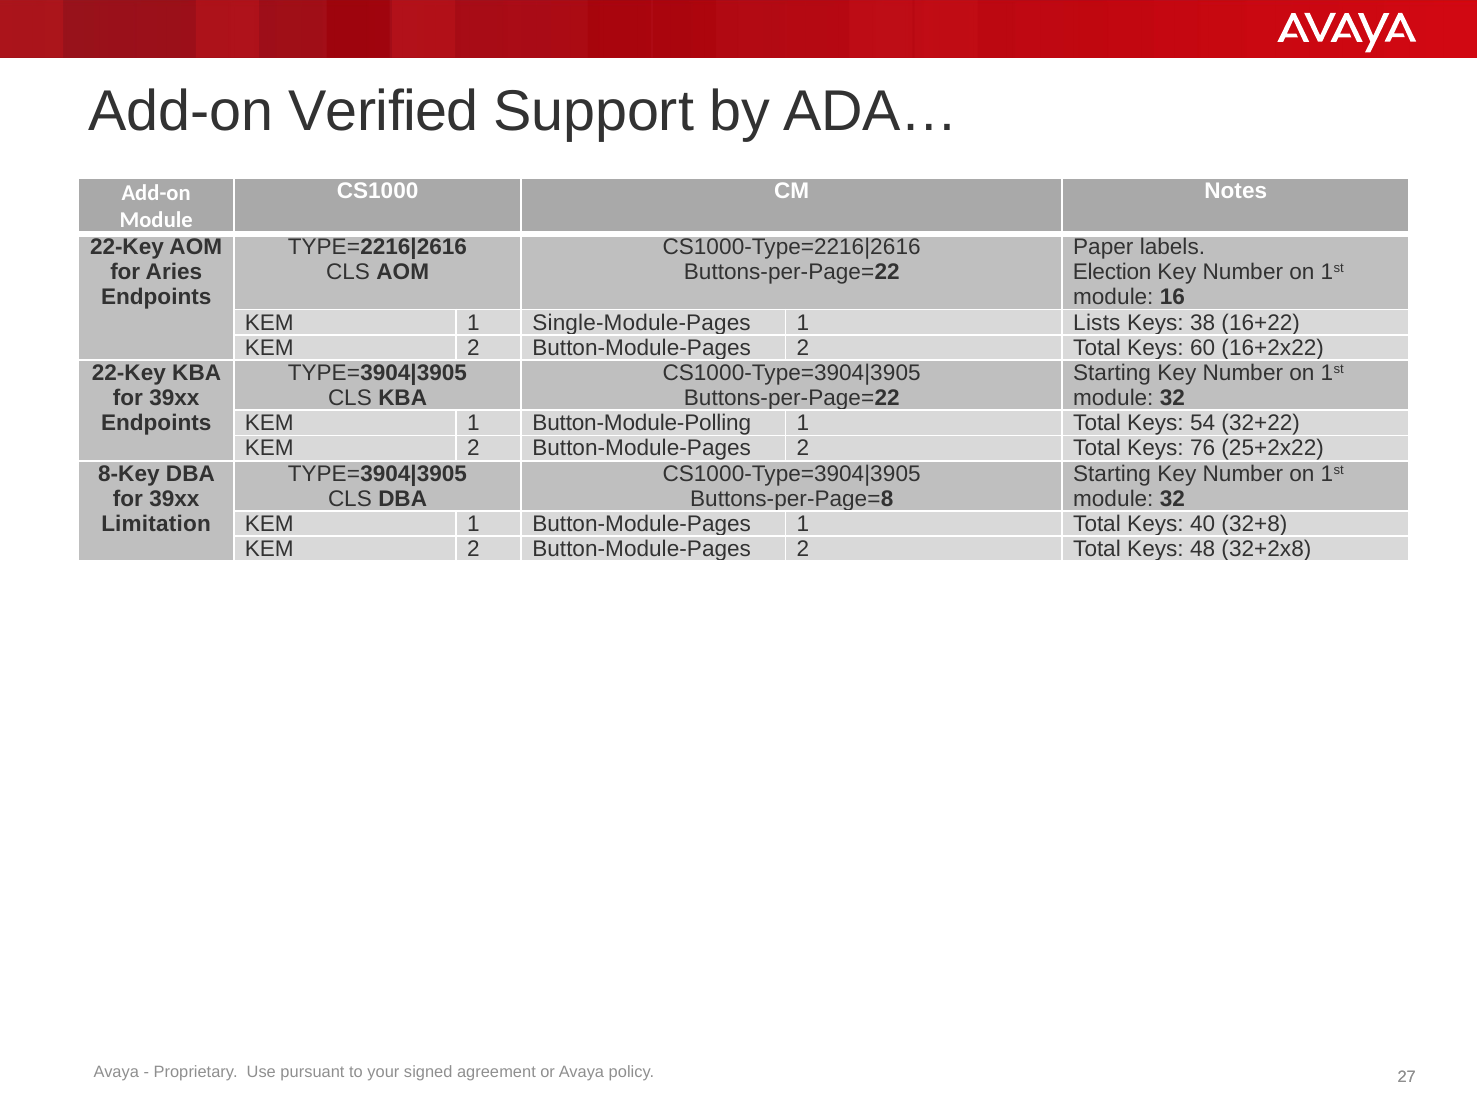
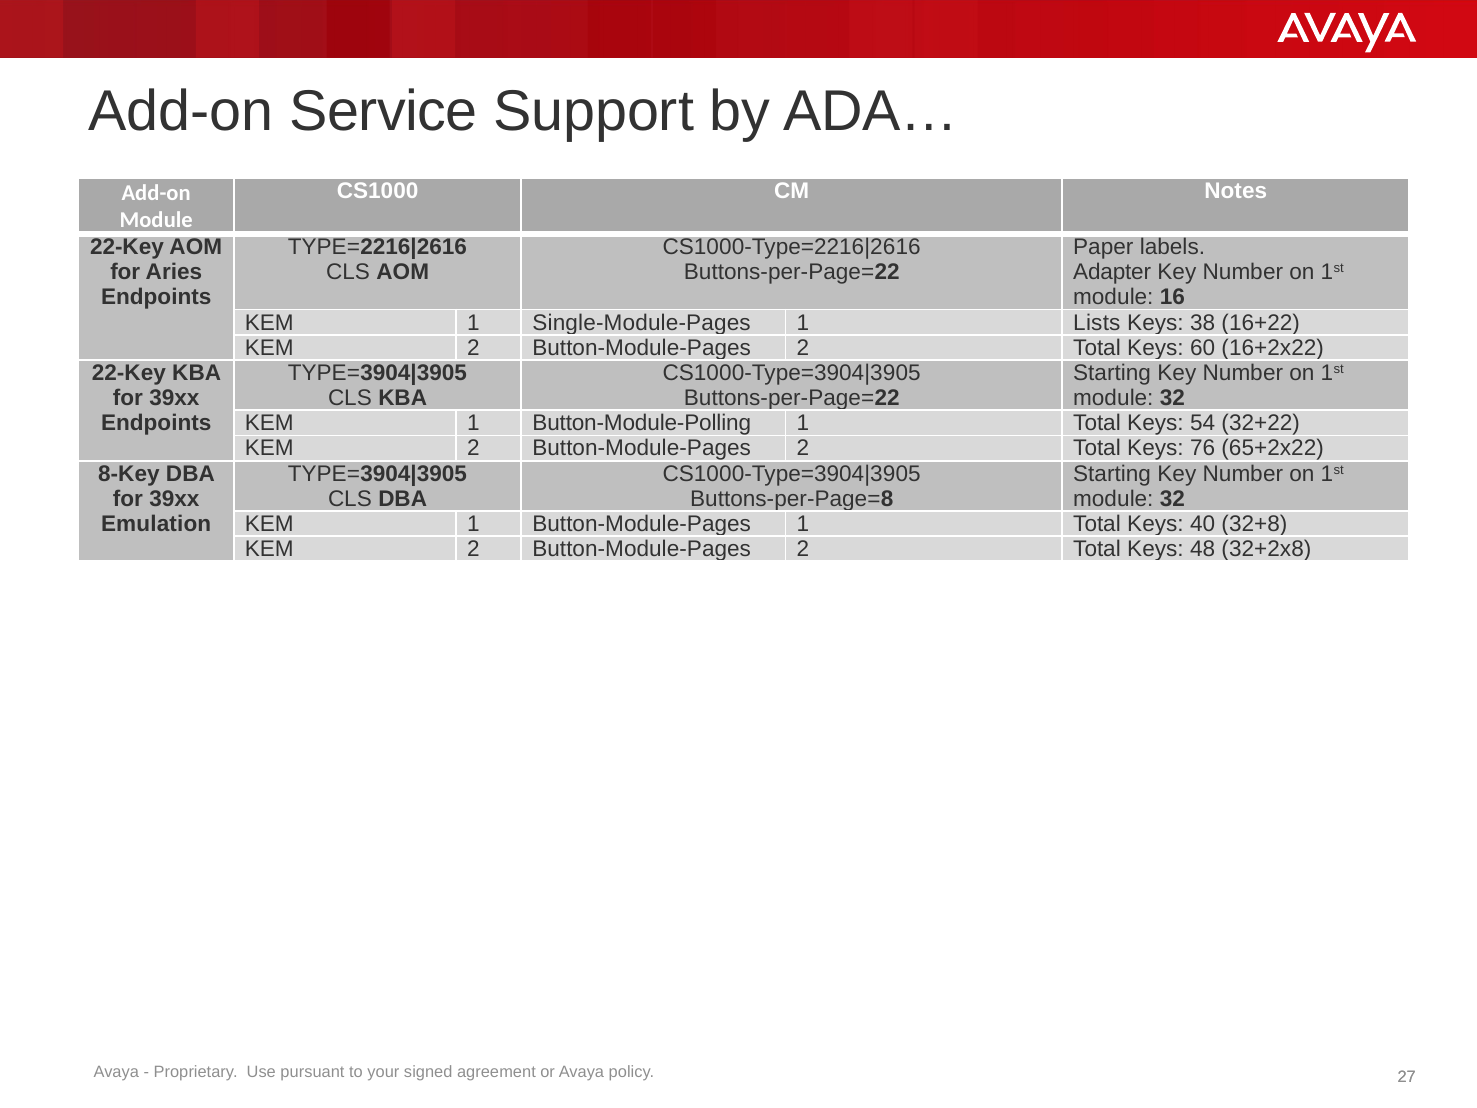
Verified: Verified -> Service (384, 111)
Election: Election -> Adapter (1112, 272)
25+2x22: 25+2x22 -> 65+2x22 (1273, 448)
Limitation: Limitation -> Emulation (156, 524)
